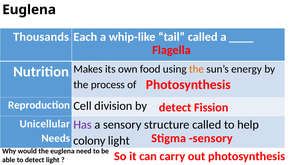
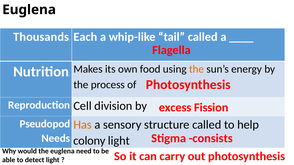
detect: detect -> excess (175, 108)
Unicellular: Unicellular -> Pseudopod (45, 124)
Has colour: purple -> orange (83, 125)
Stigma sensory: sensory -> consists (211, 139)
